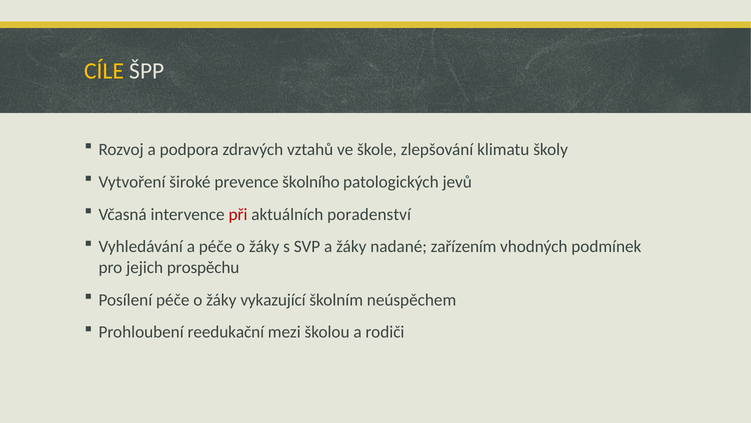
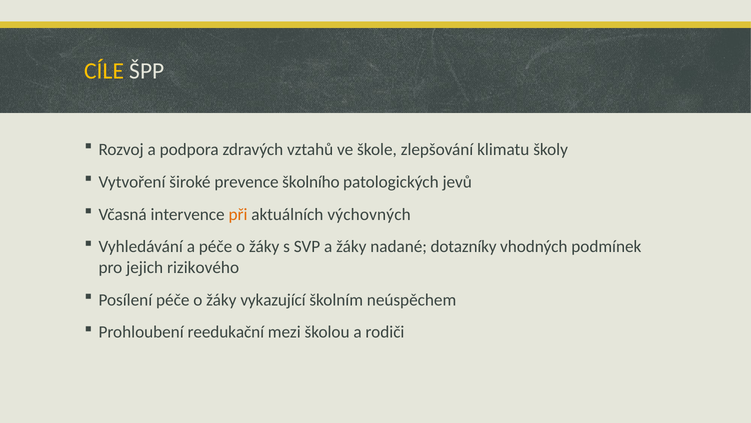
při colour: red -> orange (238, 214)
poradenství: poradenství -> výchovných (369, 214)
zařízením: zařízením -> dotazníky (464, 246)
prospěchu: prospěchu -> rizikového (203, 267)
